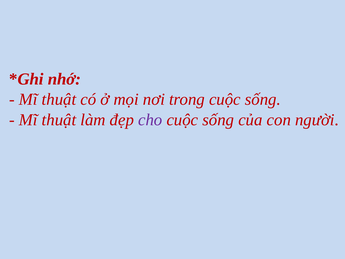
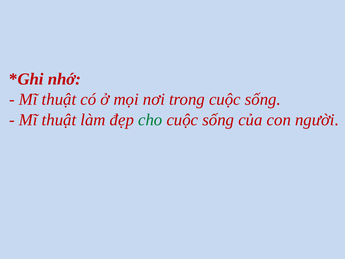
cho colour: purple -> green (150, 120)
